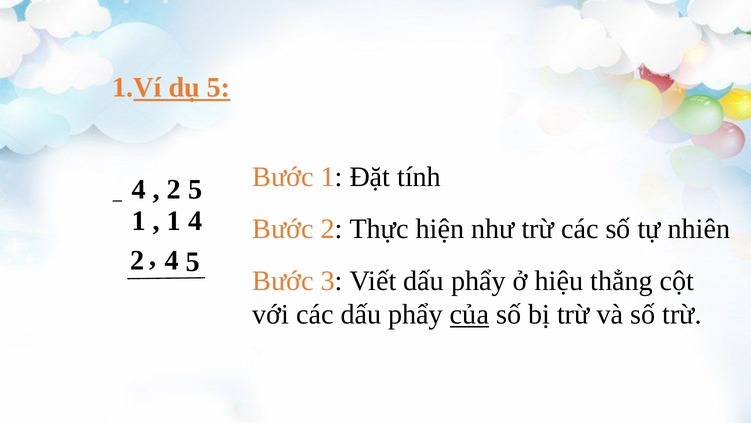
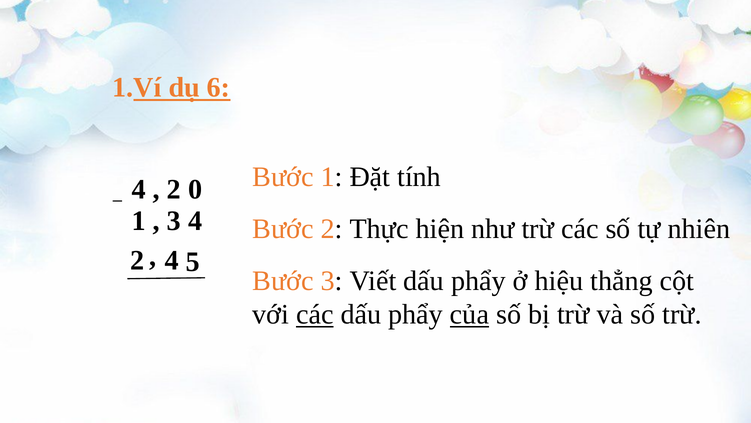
dụ 5: 5 -> 6 (219, 87)
2 5: 5 -> 0 (195, 189)
1: 1 -> 3 (174, 220)
các underline: none -> present (315, 314)
